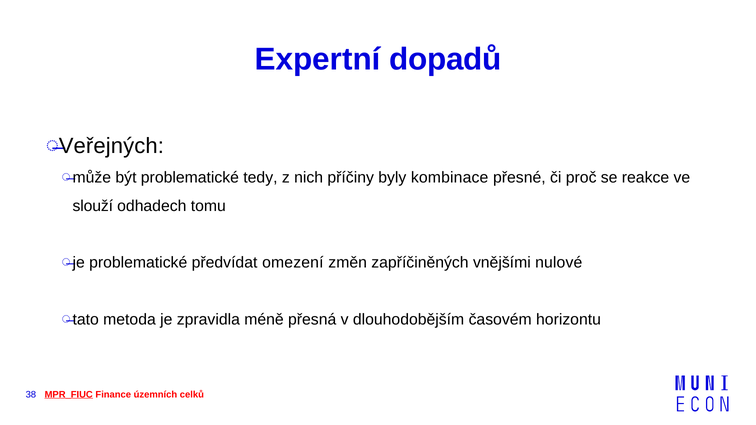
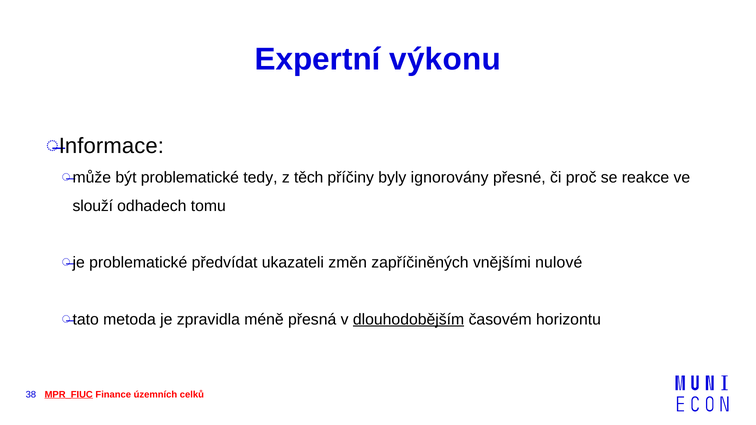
dopadů: dopadů -> výkonu (445, 59)
Veřejných: Veřejných -> Informace (111, 146)
nich: nich -> těch (309, 178)
kombinace: kombinace -> ignorovány (450, 178)
omezení: omezení -> ukazateli (293, 263)
dlouhodobějším underline: none -> present (409, 320)
